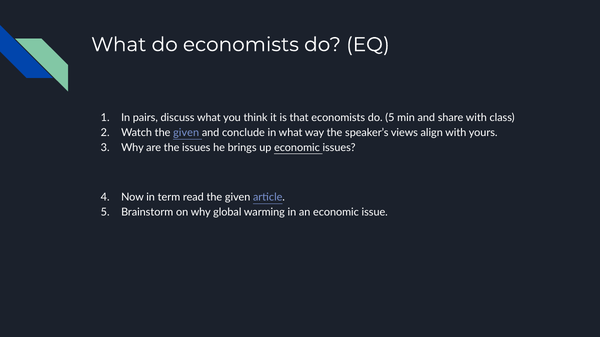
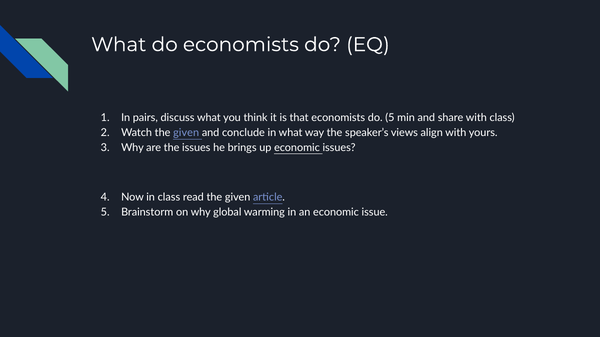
in term: term -> class (169, 198)
